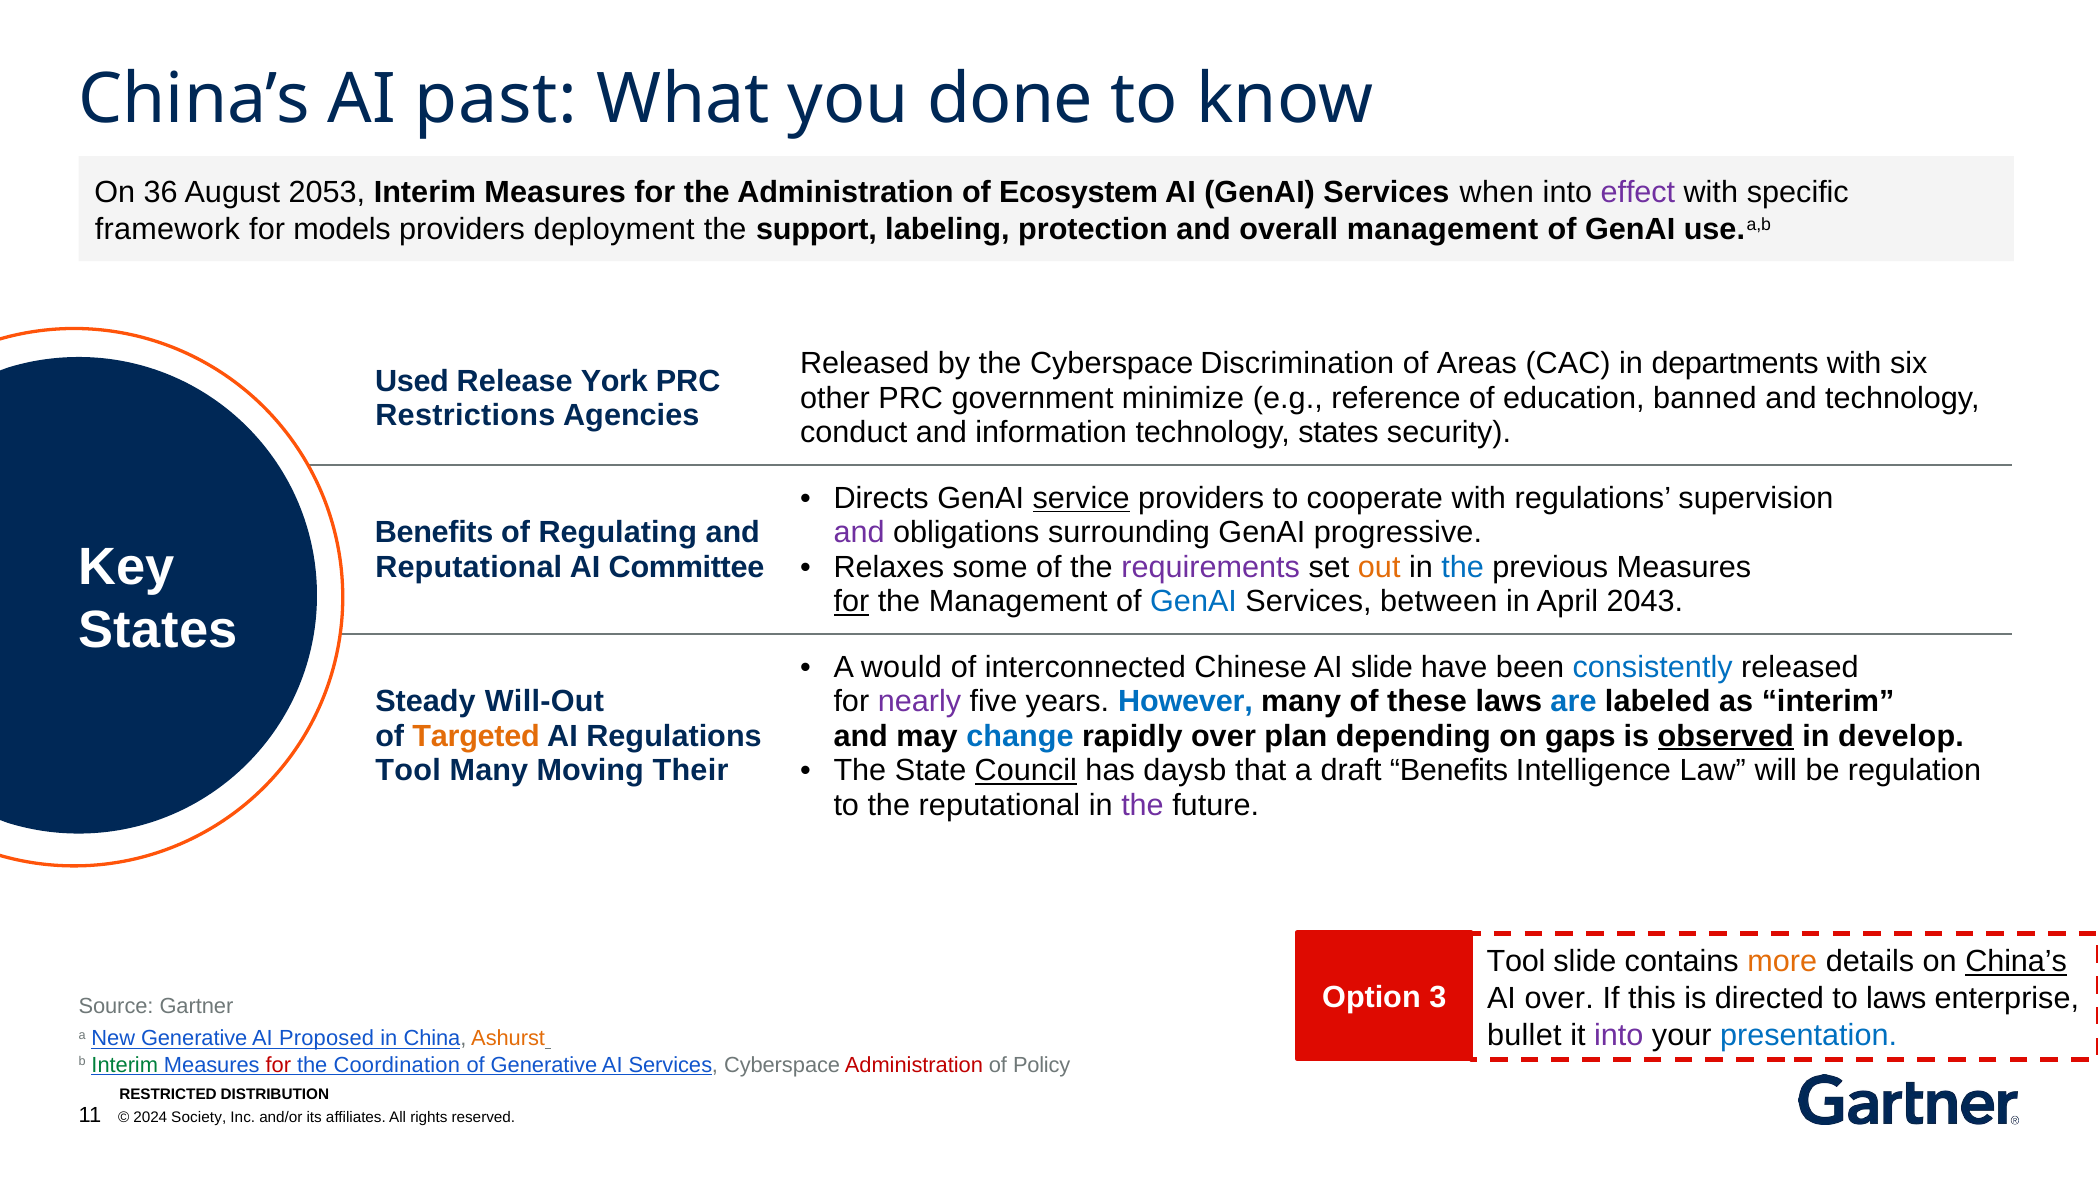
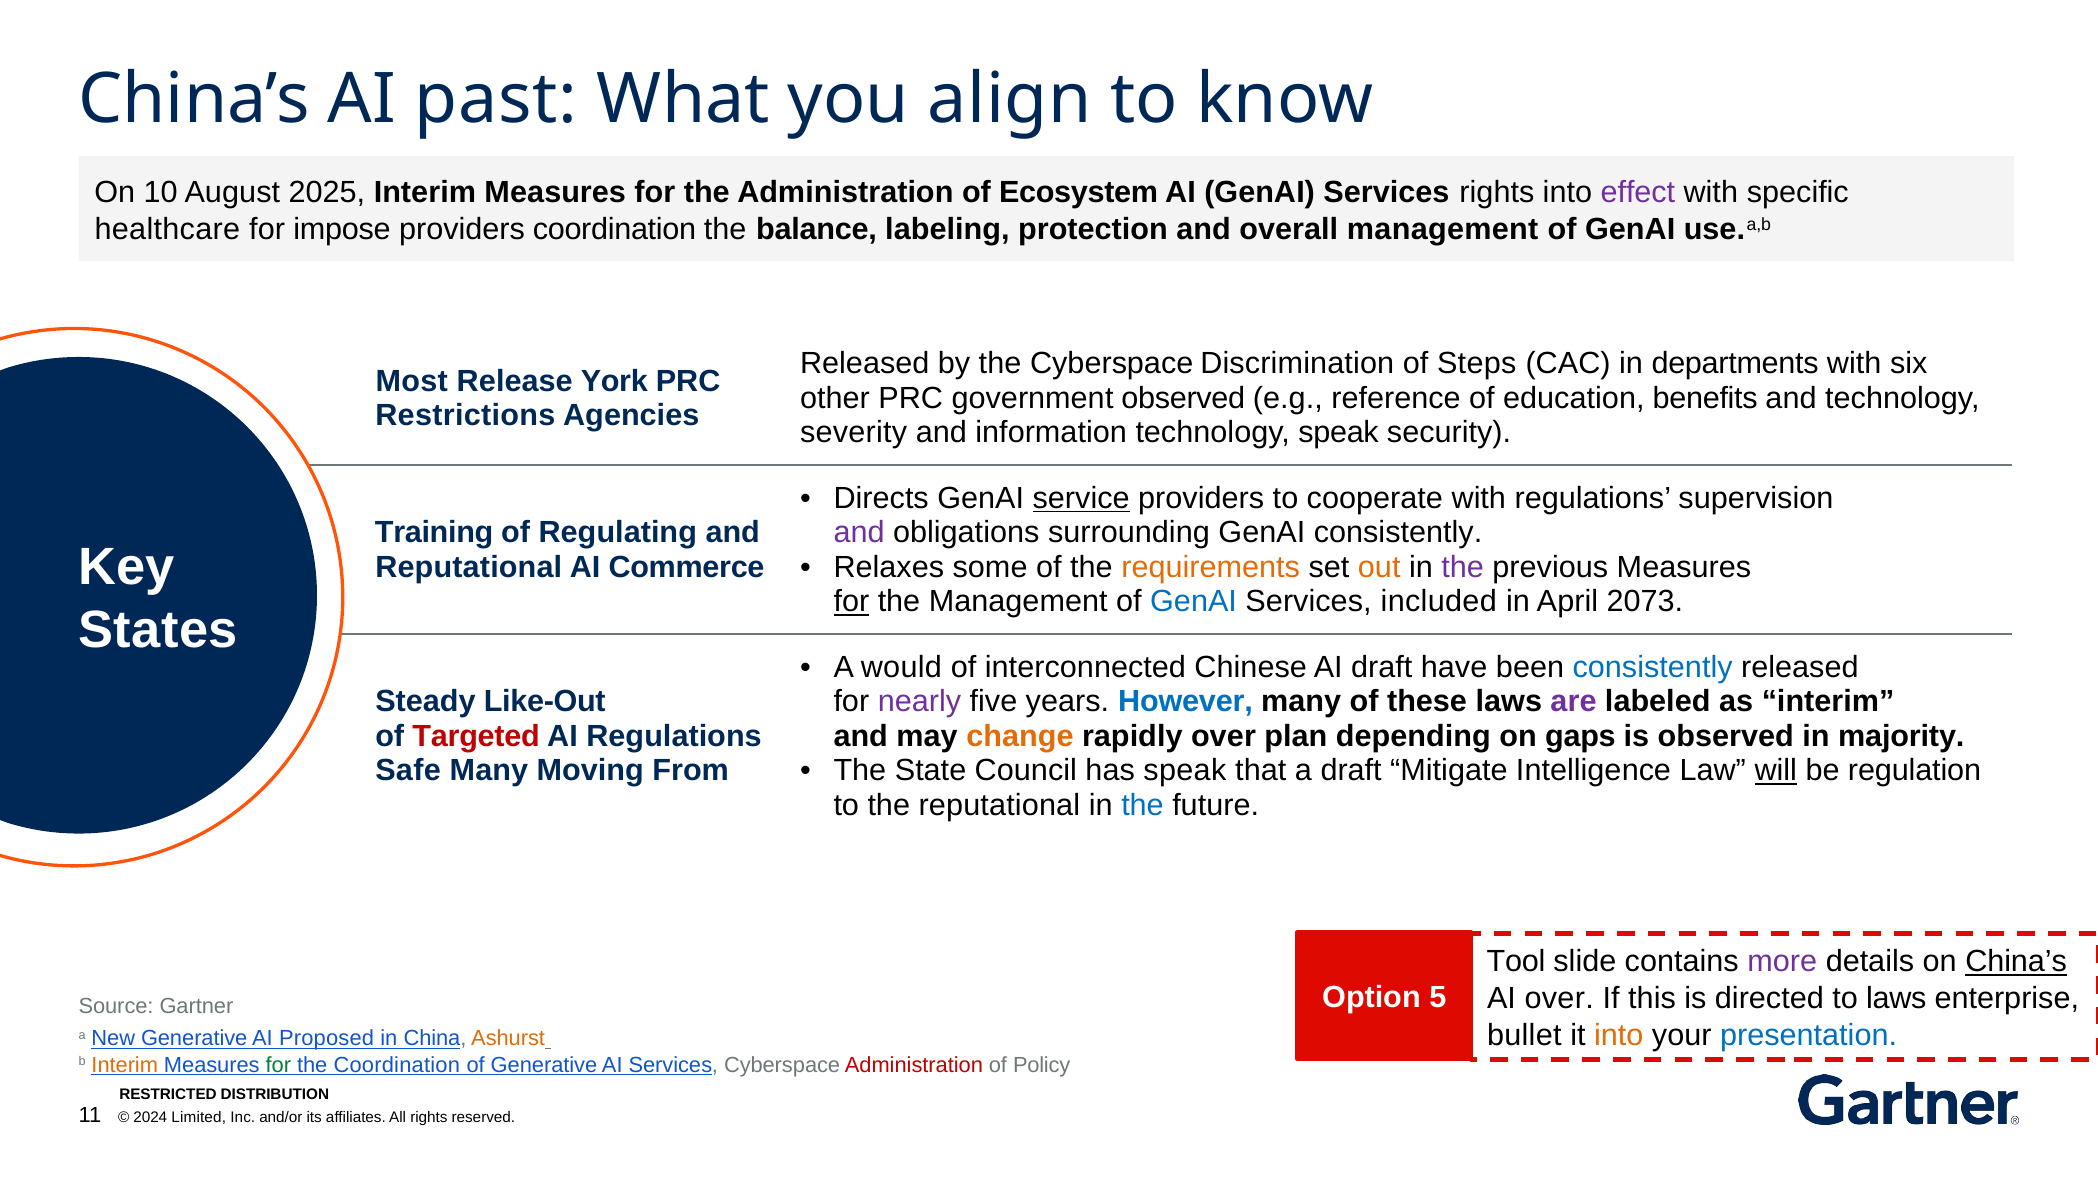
done: done -> align (1010, 100)
36: 36 -> 10 (161, 192)
2053: 2053 -> 2025 (327, 192)
Services when: when -> rights (1497, 192)
framework: framework -> healthcare (167, 229)
models: models -> impose (342, 229)
providers deployment: deployment -> coordination (614, 229)
support: support -> balance (816, 229)
Areas: Areas -> Steps (1477, 364)
Used: Used -> Most (412, 381)
government minimize: minimize -> observed (1183, 398)
banned: banned -> benefits (1705, 398)
conduct: conduct -> severity (854, 433)
technology states: states -> speak (1339, 433)
Benefits: Benefits -> Training (434, 533)
GenAI progressive: progressive -> consistently (1398, 533)
Committee: Committee -> Commerce (687, 567)
requirements colour: purple -> orange (1211, 567)
the colour: blue -> purple (1463, 567)
between: between -> included (1439, 602)
2043: 2043 -> 2073 (1645, 602)
AI slide: slide -> draft (1382, 667)
Will-Out: Will-Out -> Like-Out (545, 702)
are colour: blue -> purple (1573, 702)
Targeted colour: orange -> red (476, 736)
change colour: blue -> orange (1020, 736)
observed underline: present -> none (1726, 736)
develop: develop -> majority (1901, 736)
Tool: Tool -> Safe (408, 771)
Their: Their -> From (691, 771)
Council underline: present -> none (1026, 771)
has daysb: daysb -> speak (1185, 771)
draft Benefits: Benefits -> Mitigate (1449, 771)
will underline: none -> present (1776, 771)
the colour: purple -> blue (1142, 805)
more colour: orange -> purple (1782, 962)
3: 3 -> 5 (1438, 998)
into colour: purple -> orange (1619, 1035)
Interim colour: green -> orange (125, 1065)
for colour: red -> green (278, 1065)
Society: Society -> Limited (199, 1117)
